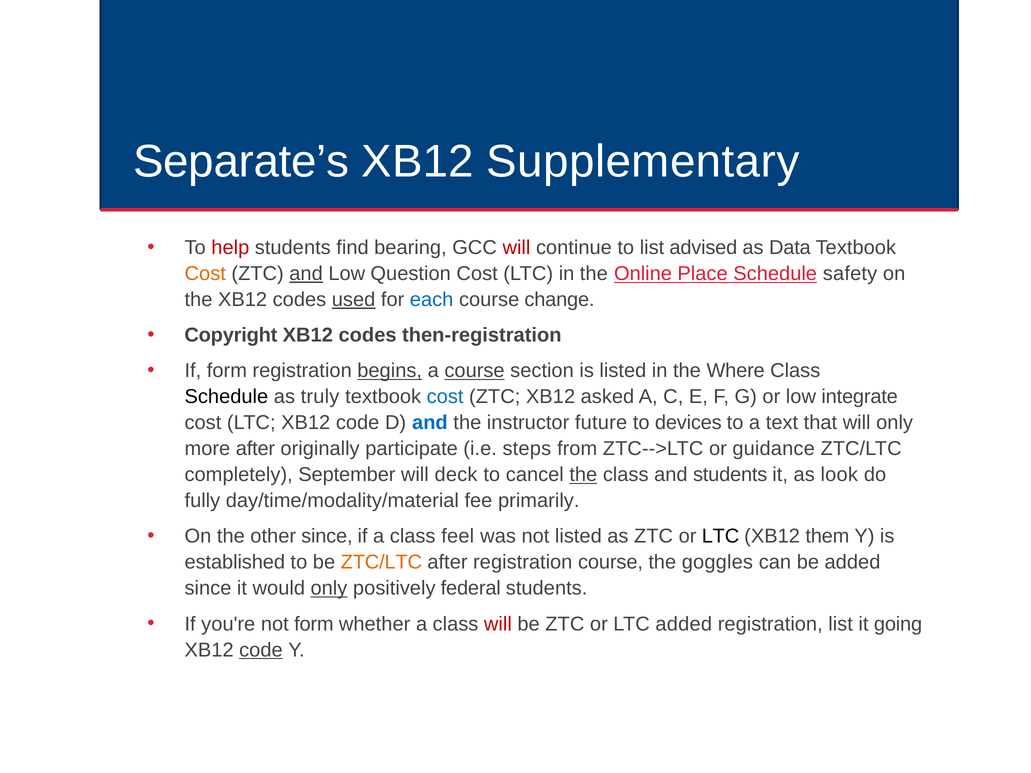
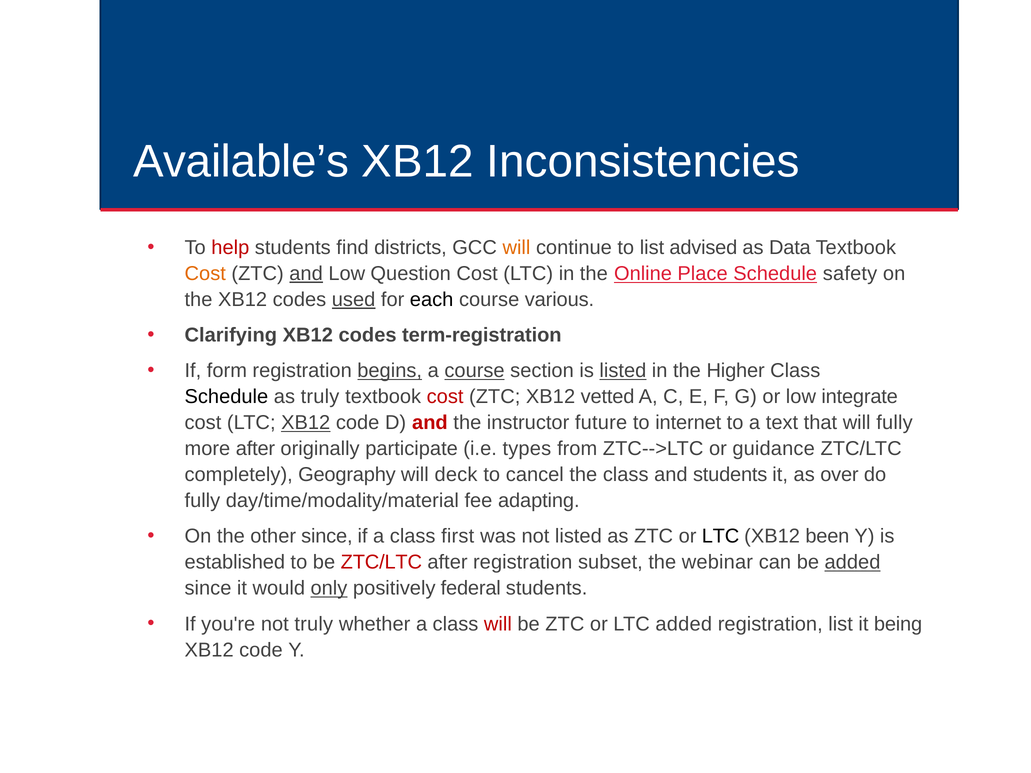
Separate’s: Separate’s -> Available’s (241, 162)
Supplementary: Supplementary -> Inconsistencies (643, 162)
bearing: bearing -> districts (410, 248)
will colour: red -> orange (516, 248)
each colour: blue -> black (432, 300)
change: change -> various (559, 300)
Copyright: Copyright -> Clarifying (231, 335)
then-registration: then-registration -> term-registration (482, 335)
listed underline: none -> present (623, 371)
Where: Where -> Higher (736, 371)
cost colour: blue -> red (445, 397)
asked: asked -> vetted (608, 397)
XB12 underline: none -> present (306, 423)
and colour: blue -> red (430, 423)
devices: devices -> internet (688, 423)
will only: only -> fully (895, 423)
steps: steps -> types (527, 449)
September: September -> Geography (347, 475)
the underline: present -> none (583, 475)
look: look -> over (839, 475)
primarily: primarily -> adapting (539, 501)
feel: feel -> first (458, 537)
them: them -> been (827, 537)
ZTC/LTC colour: orange -> red (381, 563)
registration course: course -> subset (610, 563)
goggles: goggles -> webinar (717, 563)
added underline: none -> present (852, 563)
not form: form -> truly (314, 624)
going: going -> being (898, 624)
code underline: present -> none (261, 650)
